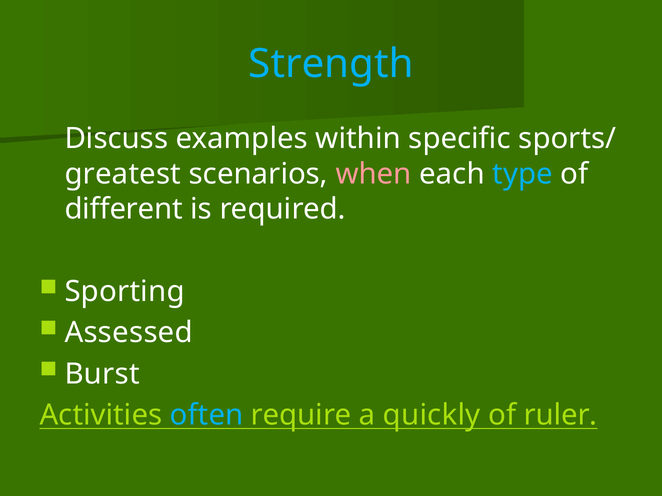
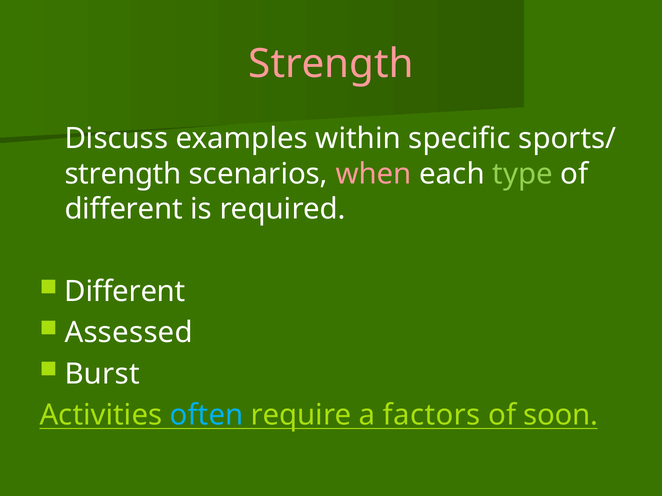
Strength colour: light blue -> pink (331, 64)
greatest: greatest -> strength (123, 174)
type colour: light blue -> light green (523, 174)
Sporting: Sporting -> Different (125, 292)
quickly: quickly -> factors (432, 416)
ruler: ruler -> soon (561, 416)
